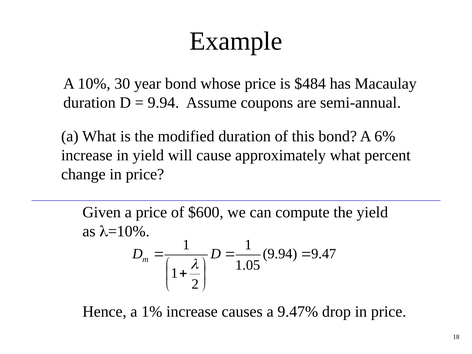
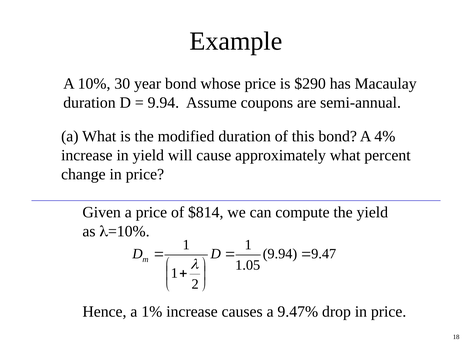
$484: $484 -> $290 (310, 84)
6%: 6% -> 4% (385, 136)
$600: $600 -> $814 (206, 212)
